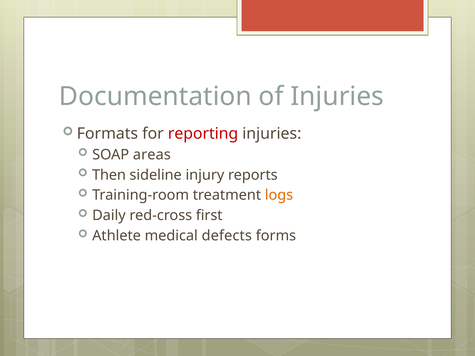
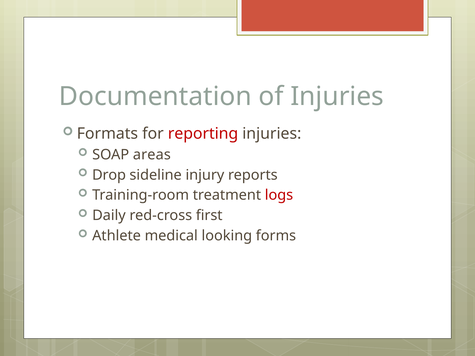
Then: Then -> Drop (109, 175)
logs colour: orange -> red (279, 195)
defects: defects -> looking (227, 236)
